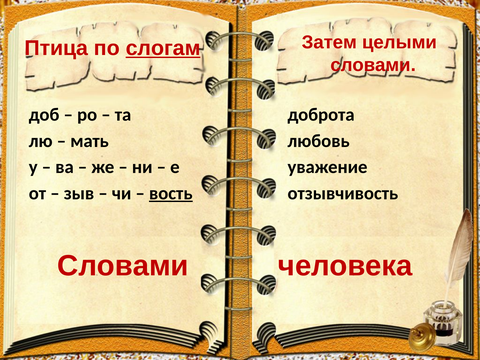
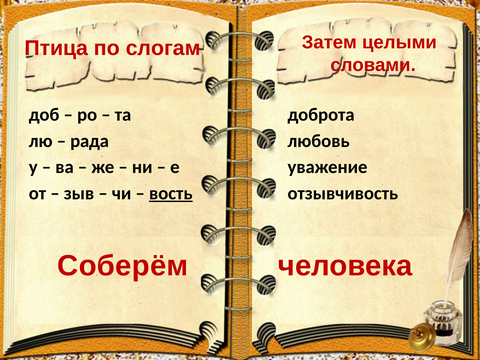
слогам underline: present -> none (163, 48)
мать: мать -> рада (90, 141)
Словами: Словами -> Соберём (123, 266)
